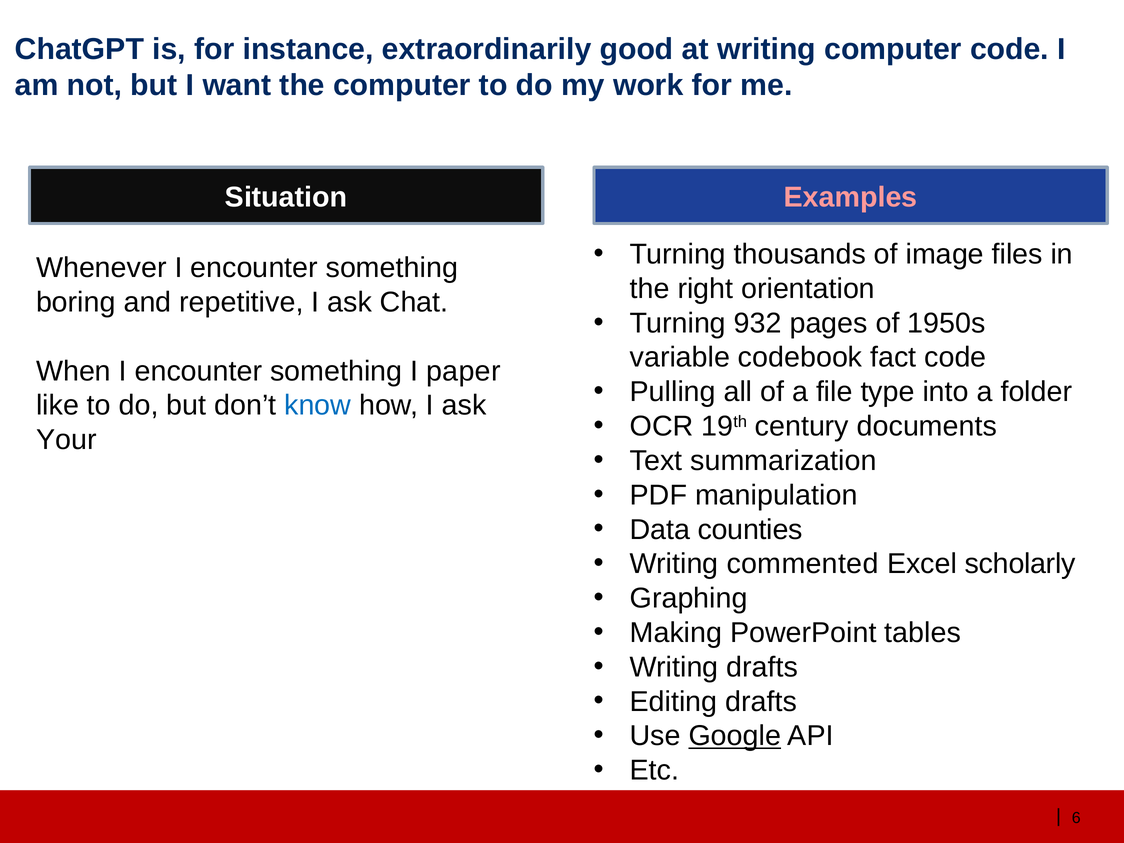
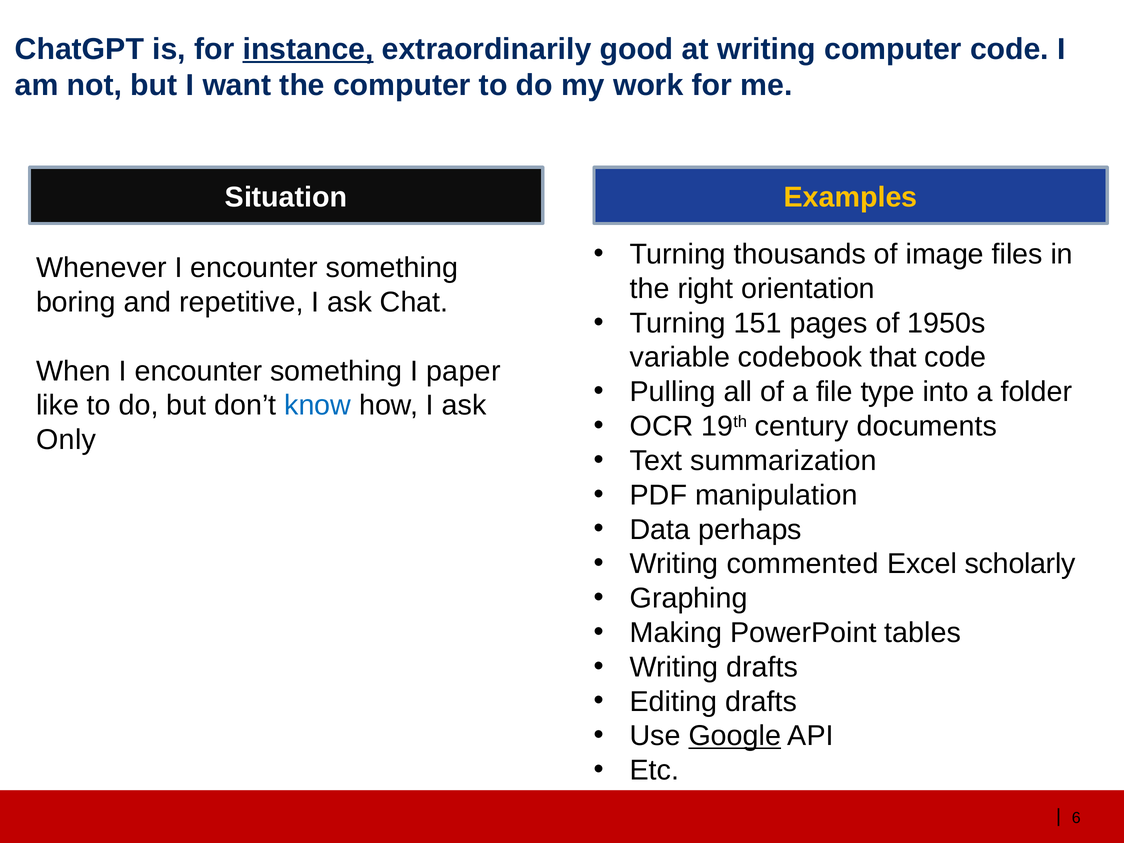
instance underline: none -> present (308, 49)
Examples colour: pink -> yellow (851, 197)
932: 932 -> 151 (758, 323)
fact: fact -> that (893, 358)
Your: Your -> Only (66, 440)
counties: counties -> perhaps (750, 530)
